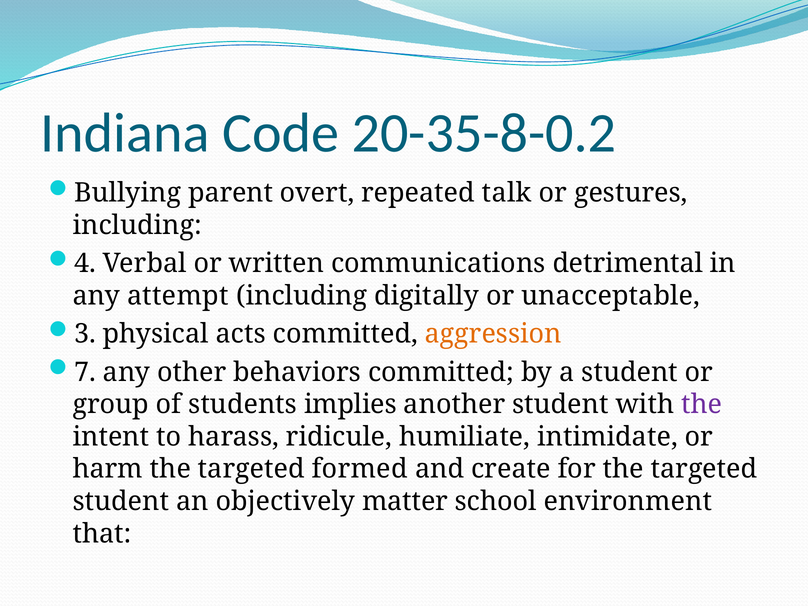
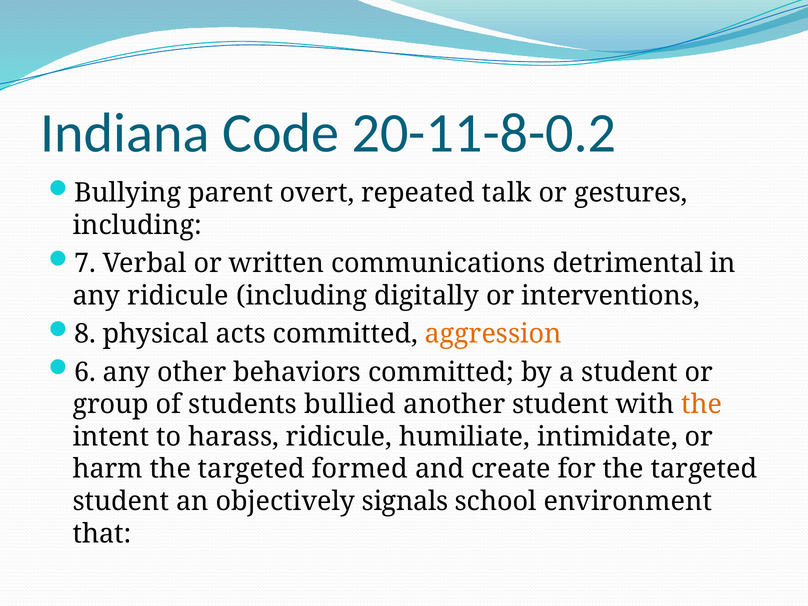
20-35-8-0.2: 20-35-8-0.2 -> 20-11-8-0.2 (484, 133)
4: 4 -> 7 (85, 264)
any attempt: attempt -> ridicule (178, 296)
unacceptable: unacceptable -> interventions (611, 296)
3: 3 -> 8 (85, 334)
7: 7 -> 6 (85, 372)
implies: implies -> bullied (350, 404)
the colour: purple -> orange (702, 404)
matter: matter -> signals (405, 501)
